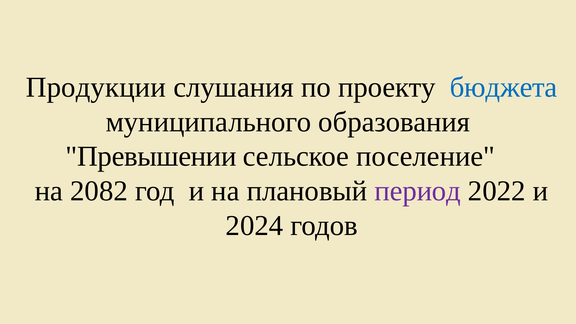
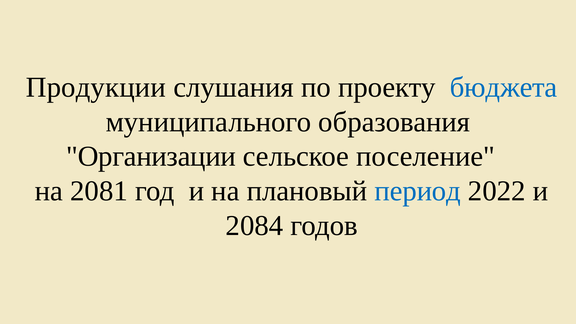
Превышении: Превышении -> Организации (151, 156)
2082: 2082 -> 2081 (99, 191)
период colour: purple -> blue (418, 191)
2024: 2024 -> 2084 (254, 226)
